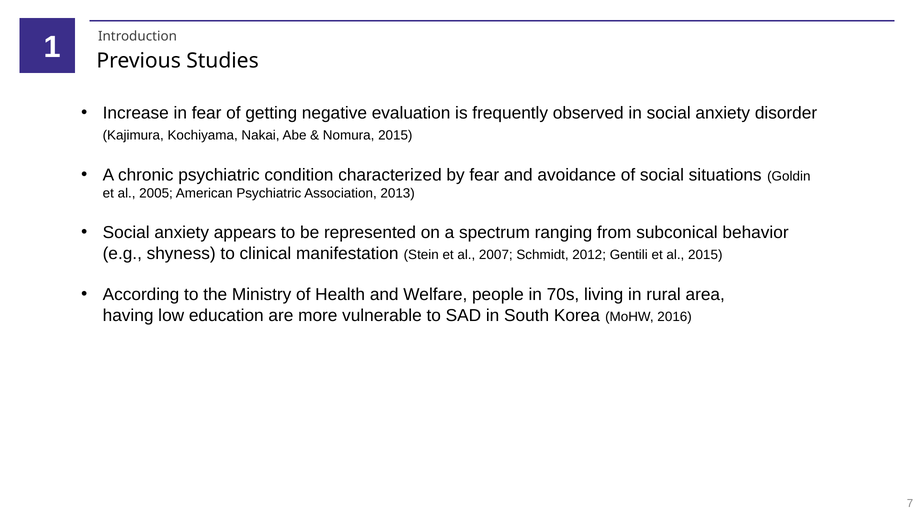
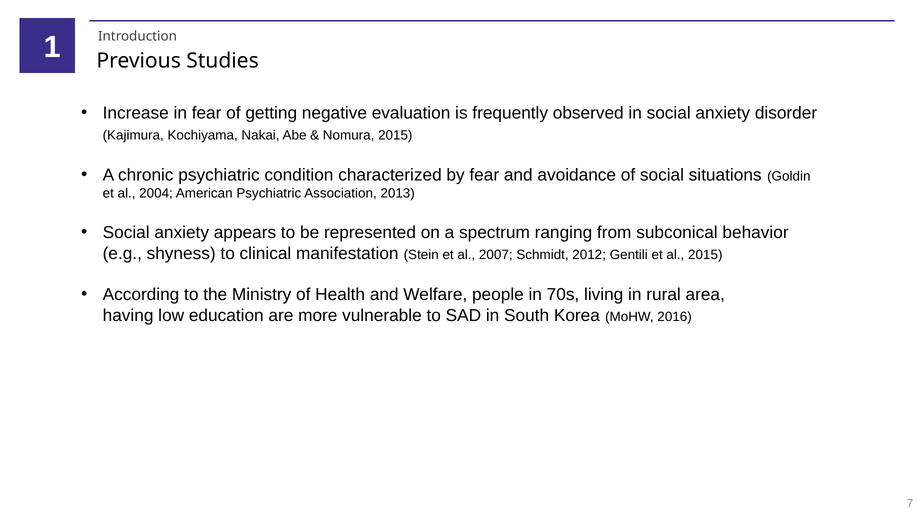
2005: 2005 -> 2004 (156, 193)
